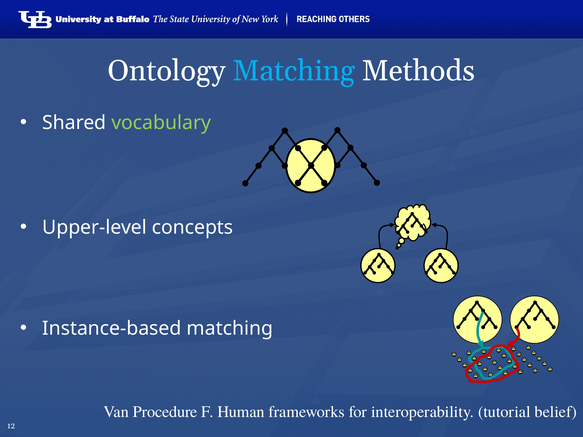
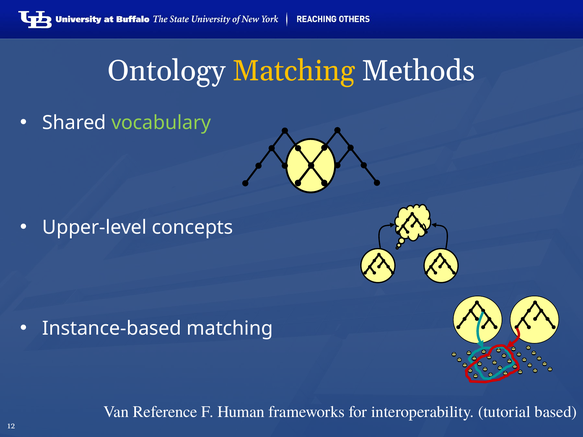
Matching colour: light blue -> yellow (294, 71)
Procedure: Procedure -> Reference (165, 412)
belief: belief -> based (556, 412)
